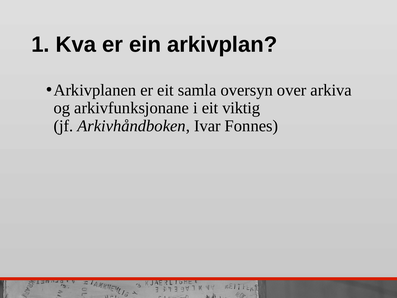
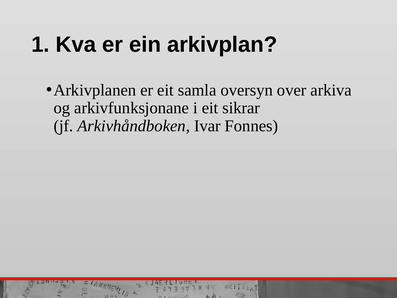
viktig: viktig -> sikrar (241, 108)
